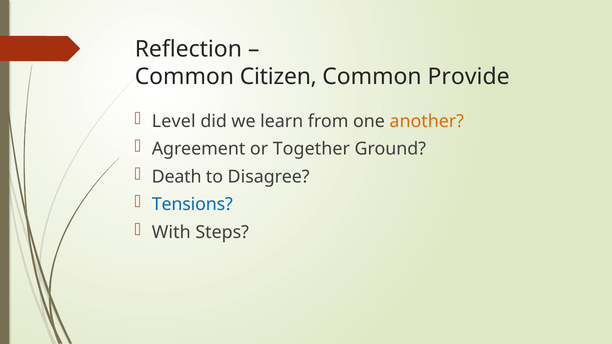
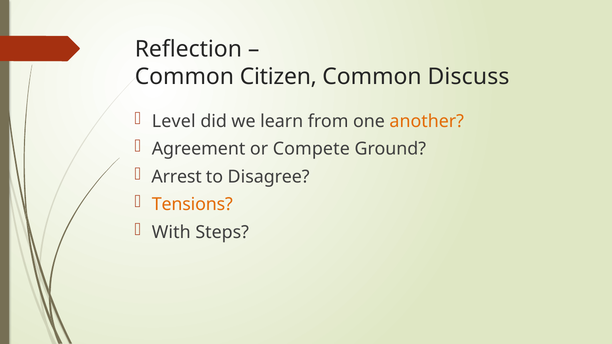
Provide: Provide -> Discuss (469, 77)
Together: Together -> Compete (311, 149)
Death: Death -> Arrest (177, 177)
Tensions colour: blue -> orange (192, 205)
